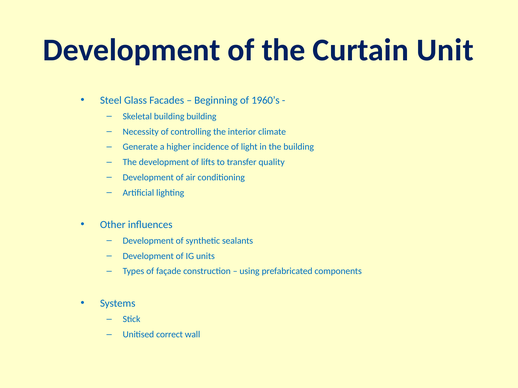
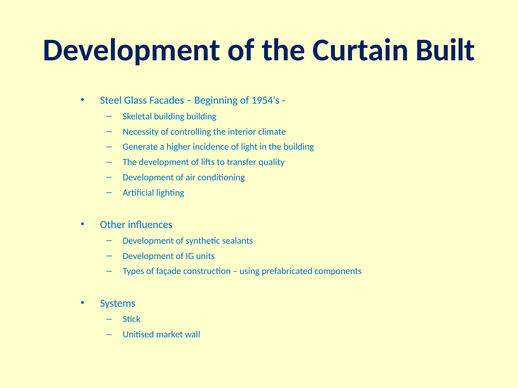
Unit: Unit -> Built (445, 50)
1960’s: 1960’s -> 1954’s (266, 100)
correct: correct -> market (170, 335)
